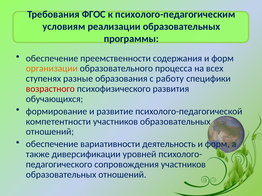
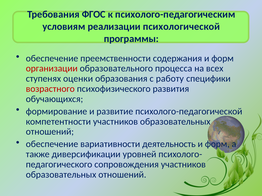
реализации образовательных: образовательных -> психологической (181, 27)
организации colour: orange -> red (52, 69)
разные: разные -> оценки (78, 79)
